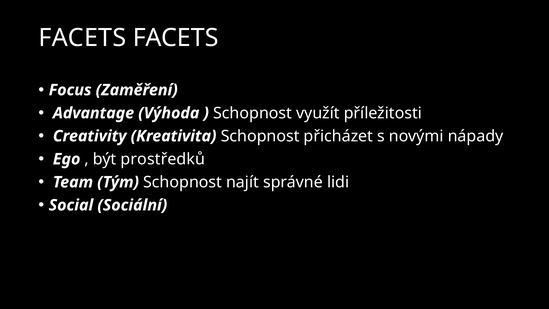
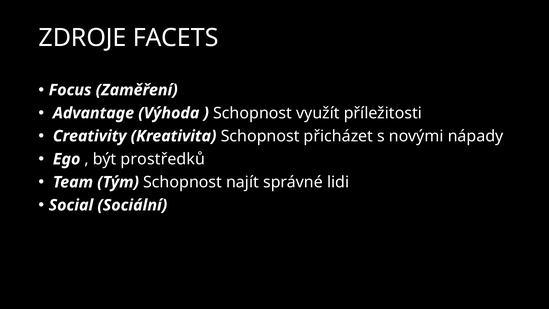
FACETS: FACETS -> ZDROJE (83, 38)
